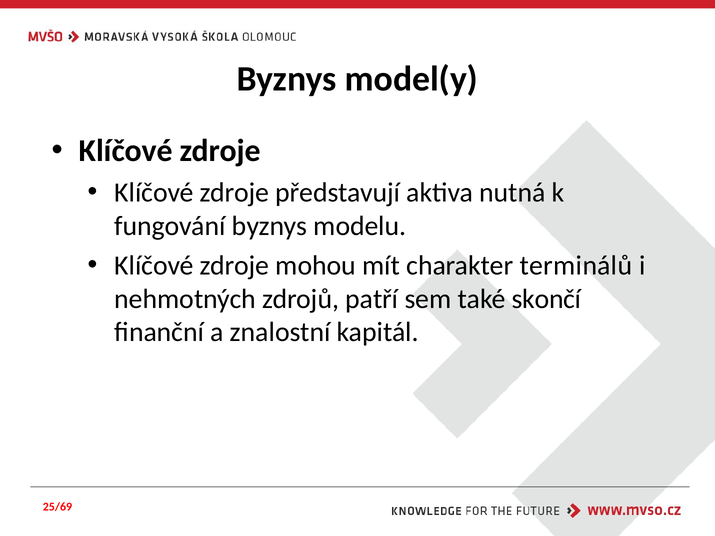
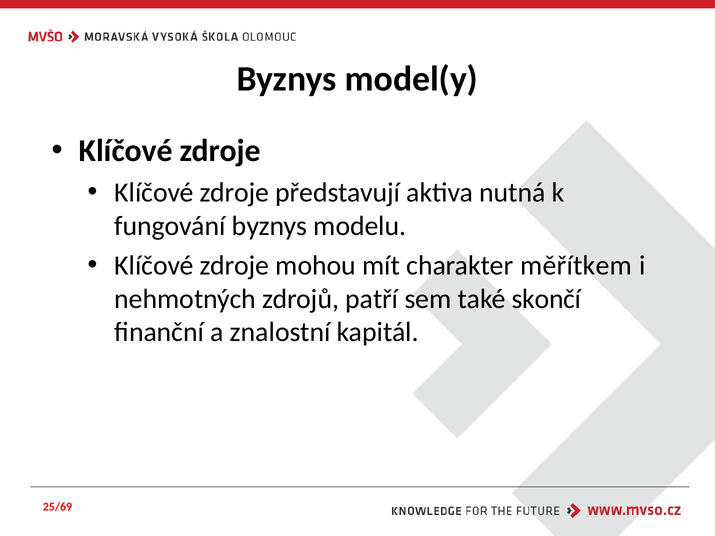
terminálů: terminálů -> měřítkem (576, 266)
